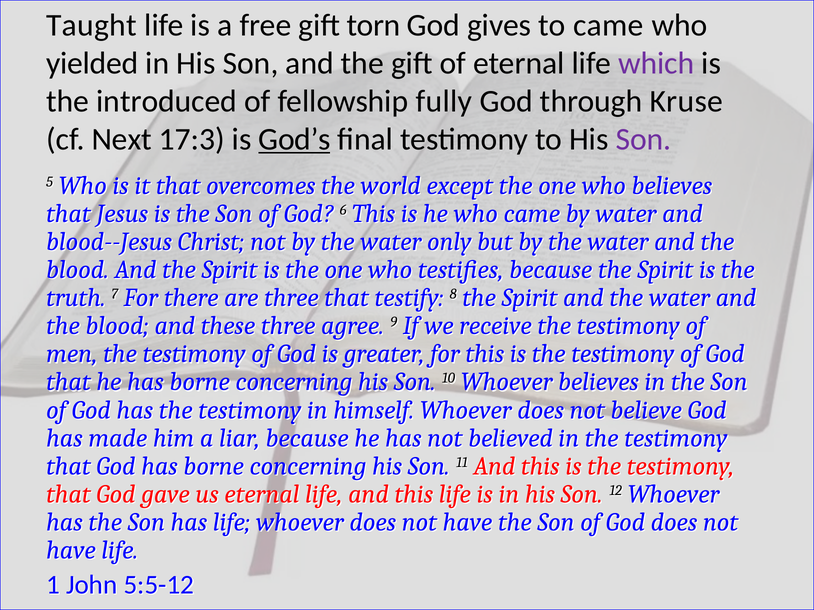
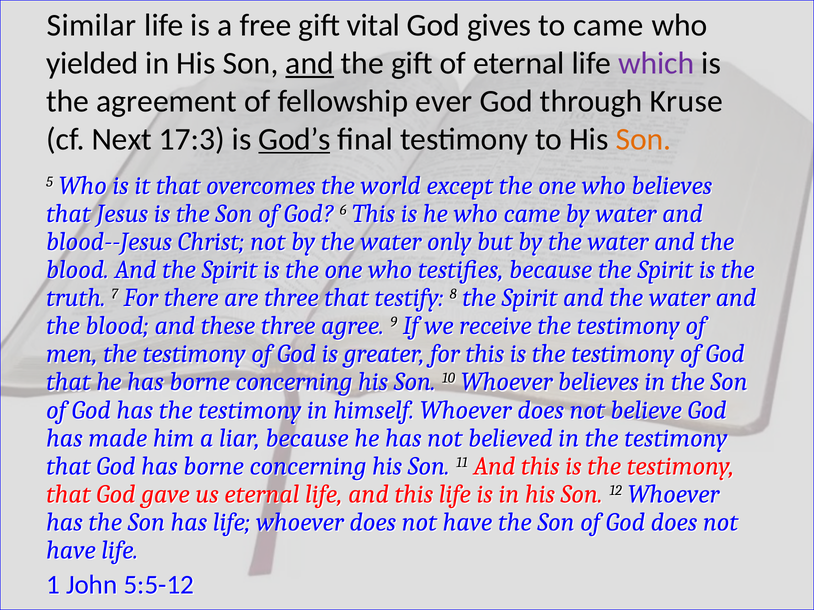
Taught: Taught -> Similar (91, 25)
torn: torn -> vital (374, 25)
and underline: none -> present (310, 63)
introduced: introduced -> agreement (167, 101)
fully: fully -> ever (444, 101)
Son colour: purple -> orange (644, 139)
